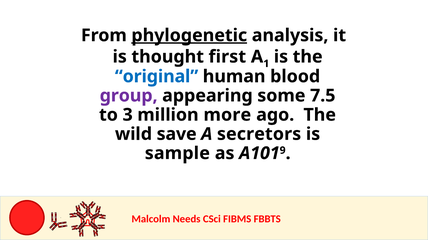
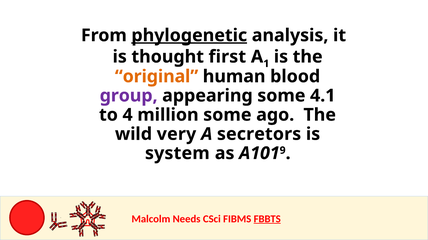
original colour: blue -> orange (157, 77)
7.5: 7.5 -> 4.1 (323, 96)
3: 3 -> 4 (128, 115)
million more: more -> some (227, 115)
save: save -> very (176, 134)
sample: sample -> system (177, 154)
FBBTS underline: none -> present (267, 220)
